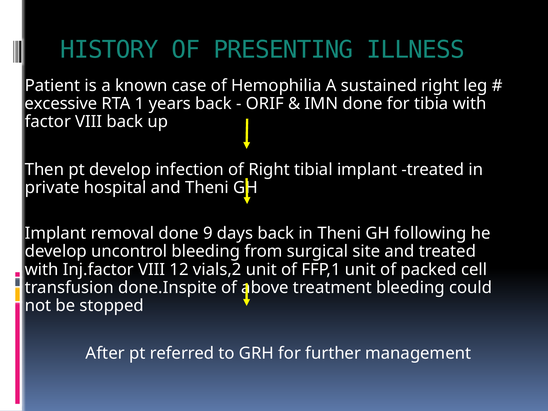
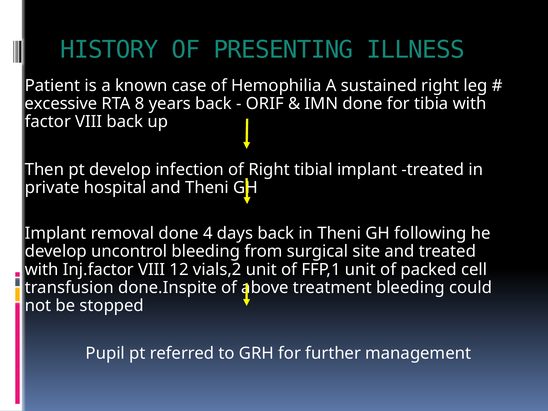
1: 1 -> 8 (140, 104)
9: 9 -> 4 (208, 233)
After: After -> Pupil (105, 353)
